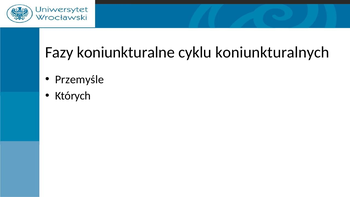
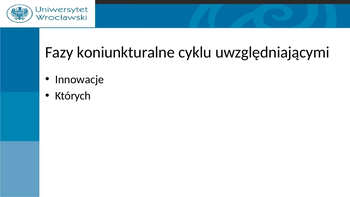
koniunkturalnych: koniunkturalnych -> uwzględniającymi (272, 52)
Przemyśle: Przemyśle -> Innowacje (80, 79)
